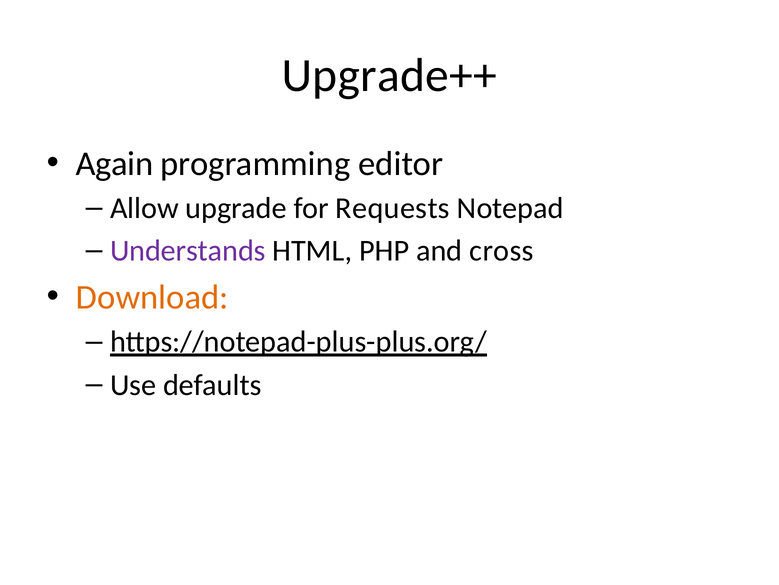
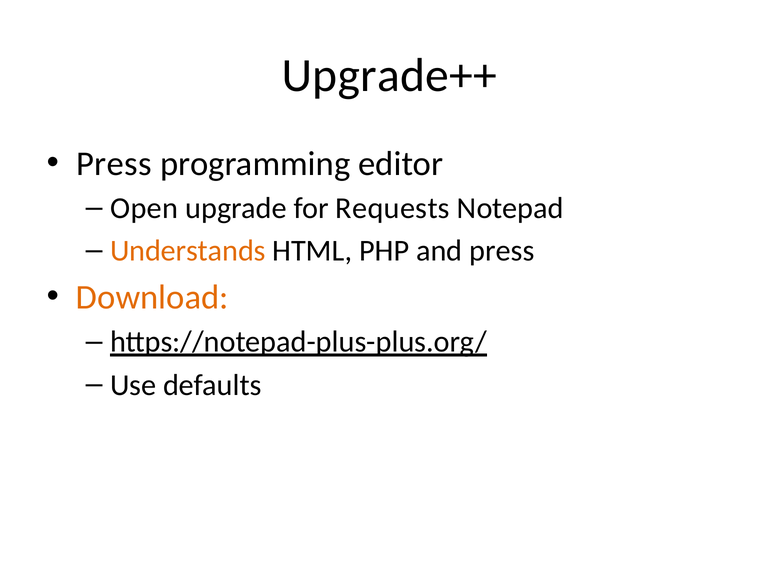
Again: Again -> Press (114, 163)
Allow: Allow -> Open (144, 208)
Understands colour: purple -> orange (188, 251)
and cross: cross -> press (502, 251)
